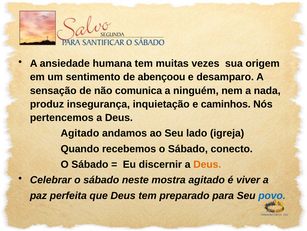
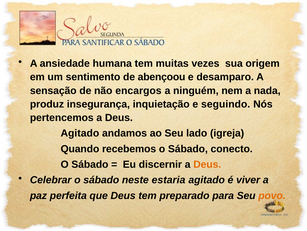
comunica: comunica -> encargos (138, 90)
caminhos: caminhos -> seguindo (226, 104)
mostra: mostra -> estaria (169, 180)
povo colour: blue -> orange (272, 195)
